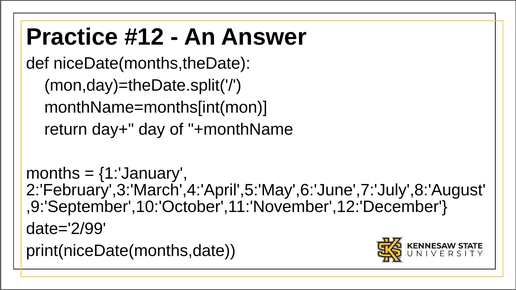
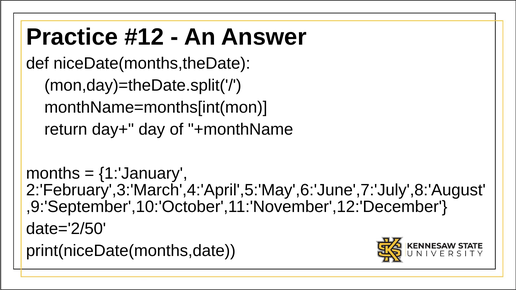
date='2/99: date='2/99 -> date='2/50 (66, 229)
